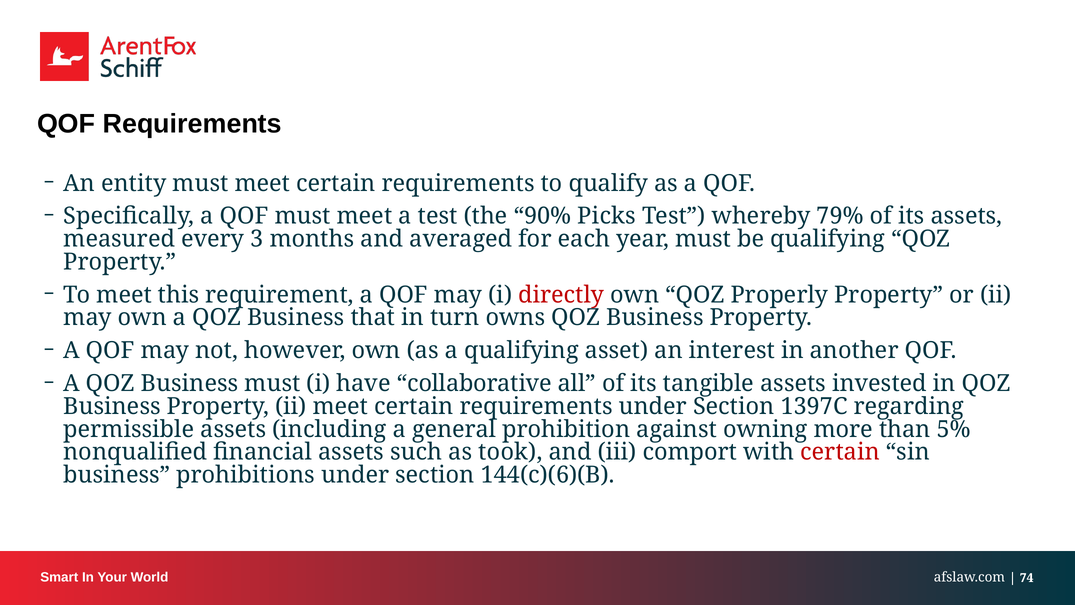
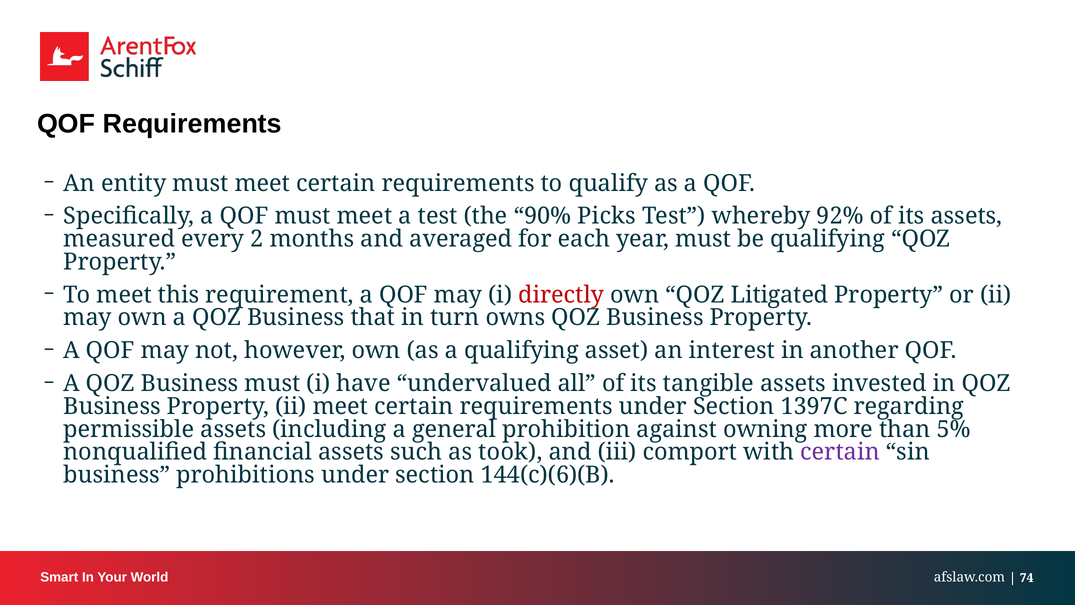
79%: 79% -> 92% (840, 216)
3: 3 -> 2 (257, 239)
Properly: Properly -> Litigated (780, 295)
collaborative: collaborative -> undervalued (474, 383)
certain colour: red -> purple (840, 452)
